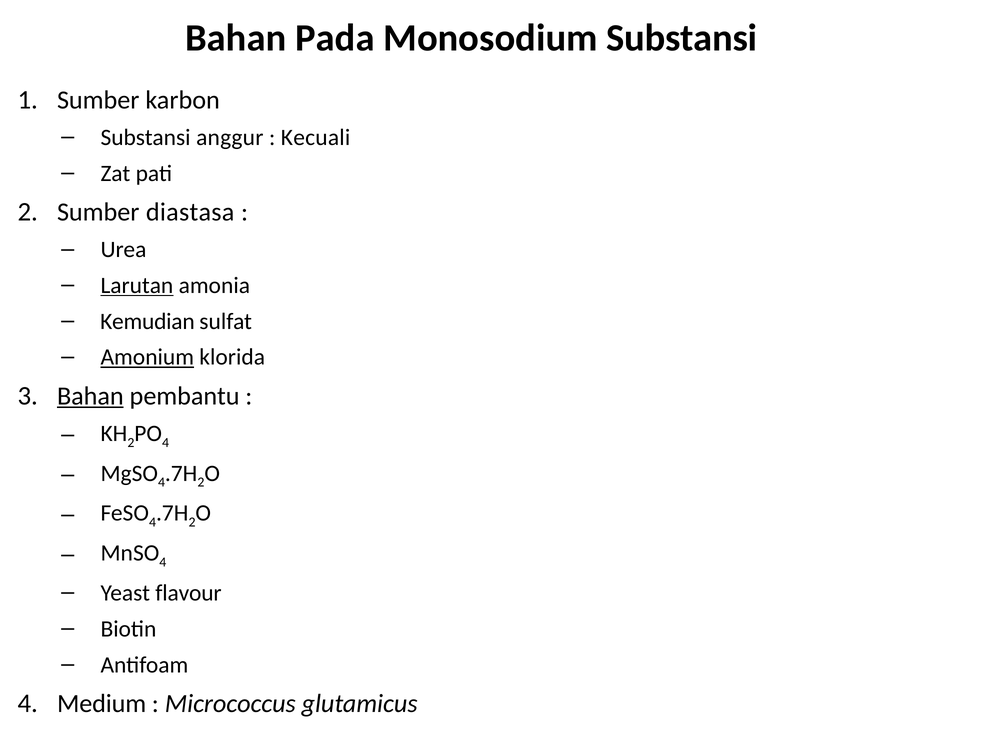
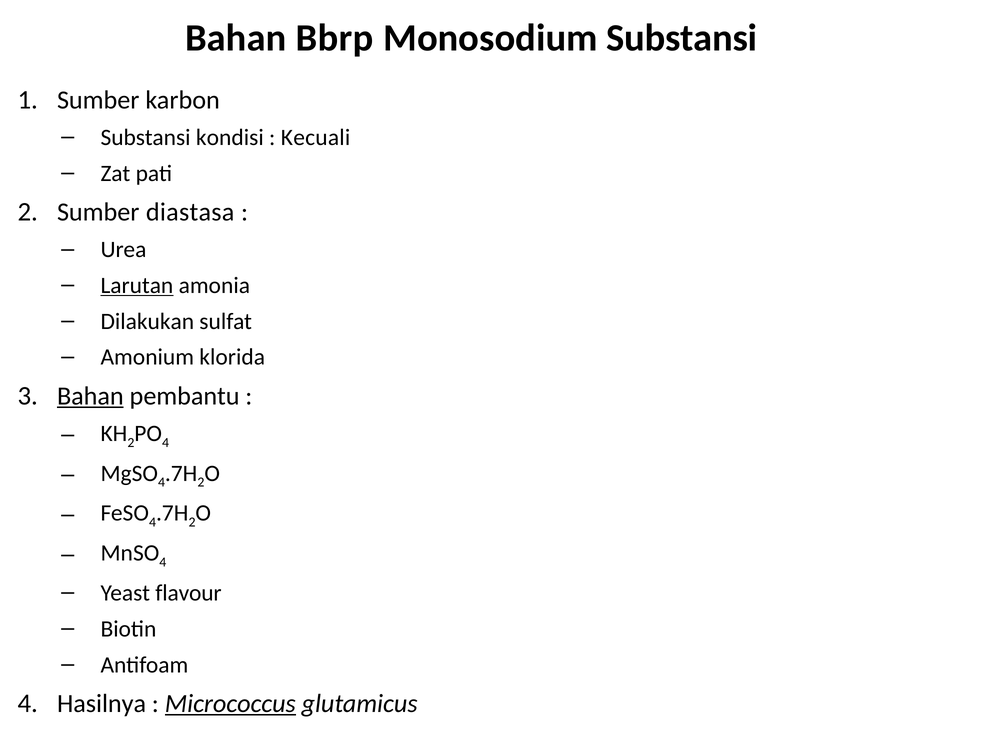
Pada: Pada -> Bbrp (335, 38)
anggur: anggur -> kondisi (230, 138)
Kemudian: Kemudian -> Dilakukan (147, 322)
Amonium underline: present -> none (147, 357)
Medium: Medium -> Hasilnya (102, 704)
Micrococcus underline: none -> present (230, 704)
